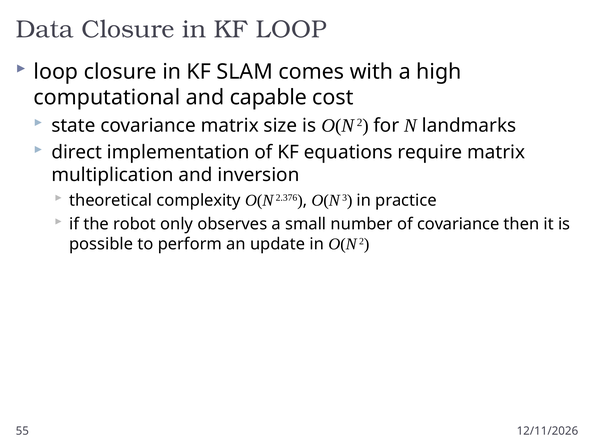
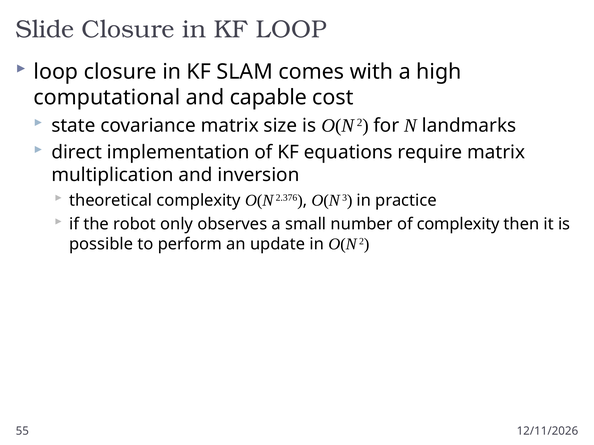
Data: Data -> Slide (45, 29)
of covariance: covariance -> complexity (458, 224)
